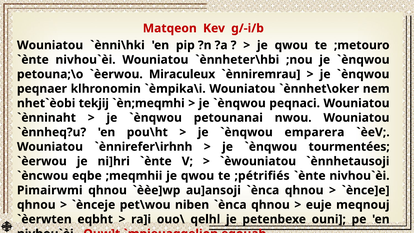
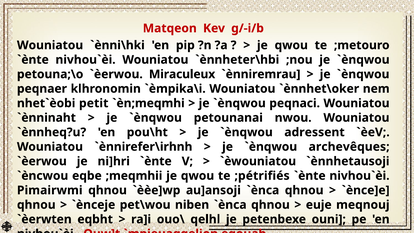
tekjij: tekjij -> petit (94, 103)
emparera: emparera -> adressent (314, 132)
tourmentées: tourmentées -> archevêques (349, 147)
